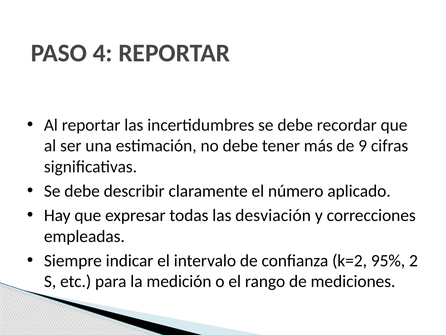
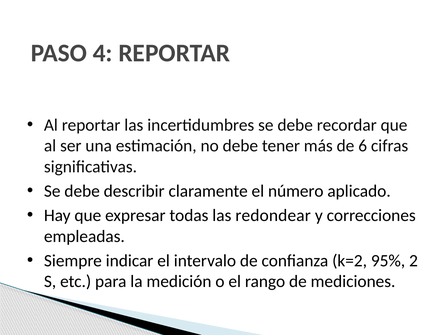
9: 9 -> 6 (363, 146)
desviación: desviación -> redondear (273, 215)
